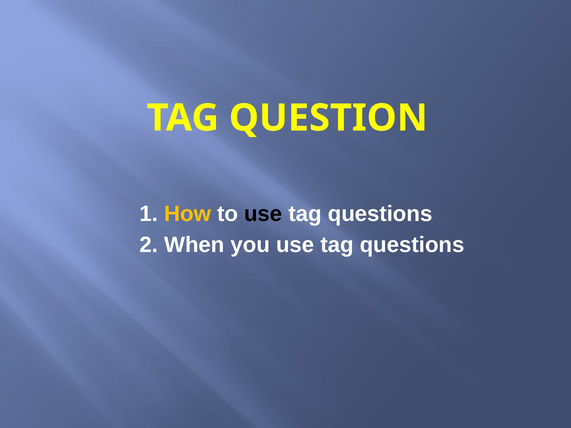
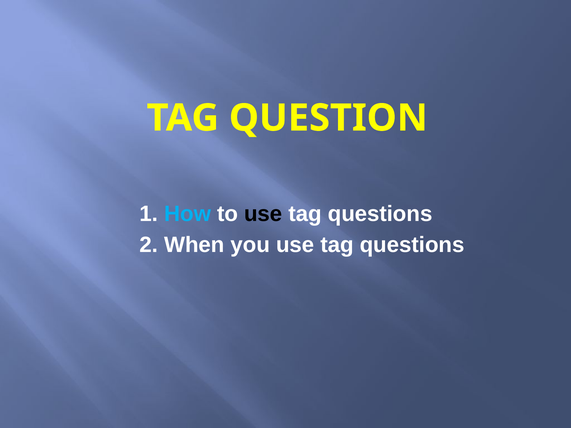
How colour: yellow -> light blue (188, 214)
